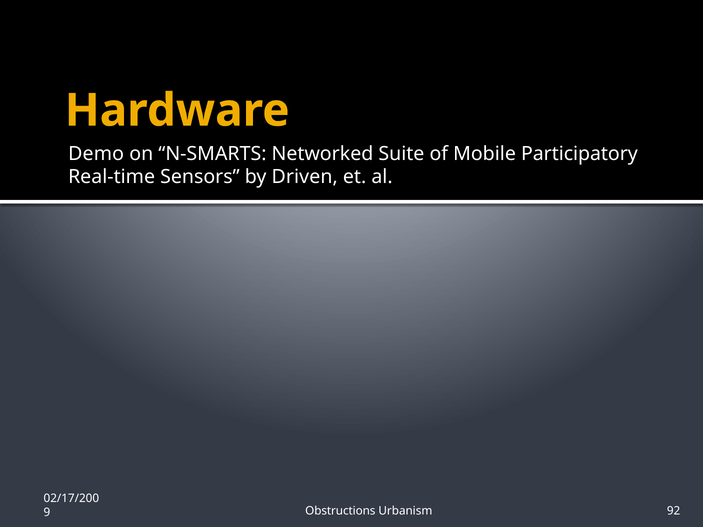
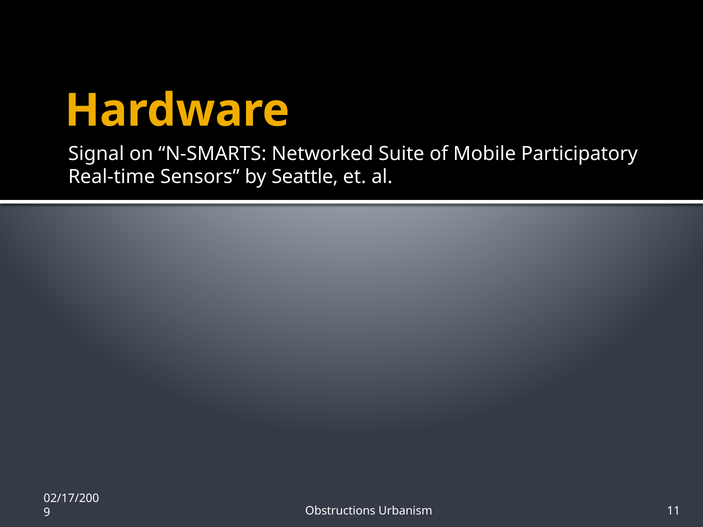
Demo: Demo -> Signal (96, 154)
Driven: Driven -> Seattle (305, 177)
92: 92 -> 11 (674, 511)
